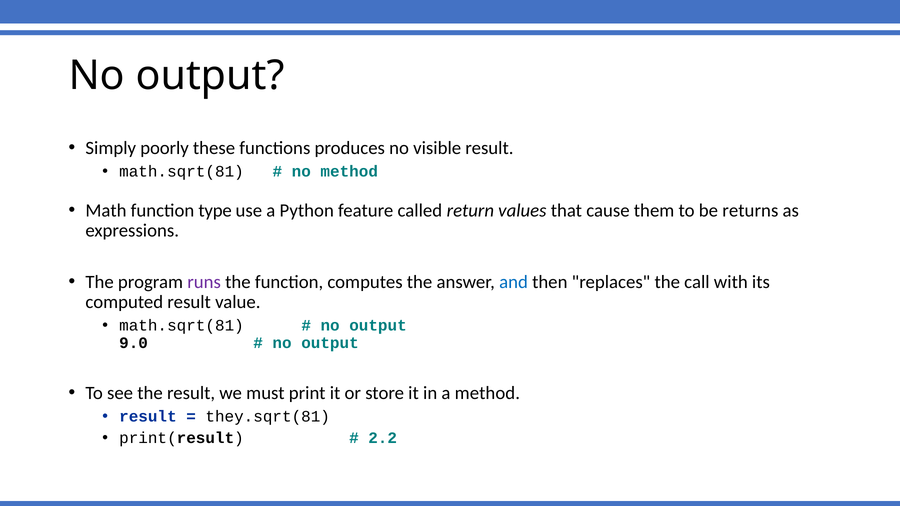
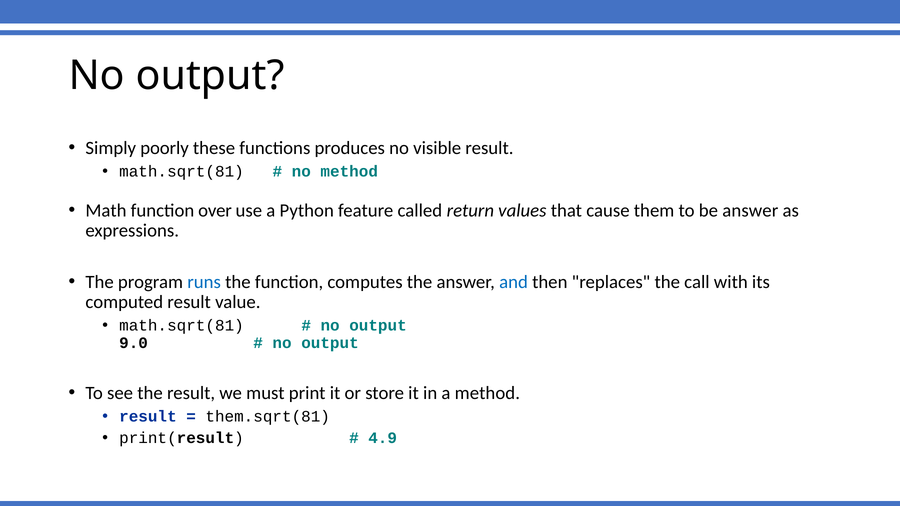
type: type -> over (215, 210)
be returns: returns -> answer (750, 210)
runs colour: purple -> blue (204, 282)
they.sqrt(81: they.sqrt(81 -> them.sqrt(81 (268, 417)
2.2: 2.2 -> 4.9 (383, 438)
